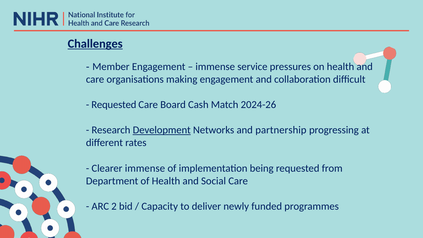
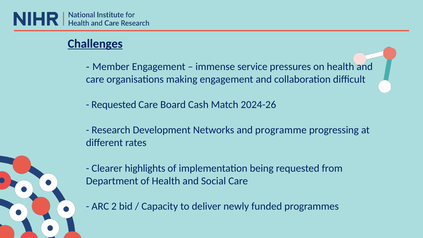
Development underline: present -> none (162, 130)
partnership: partnership -> programme (281, 130)
Clearer immense: immense -> highlights (145, 168)
